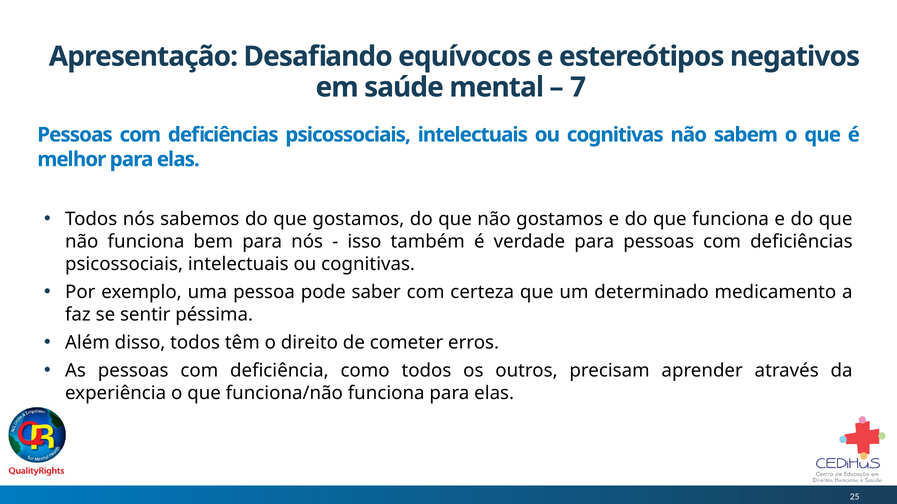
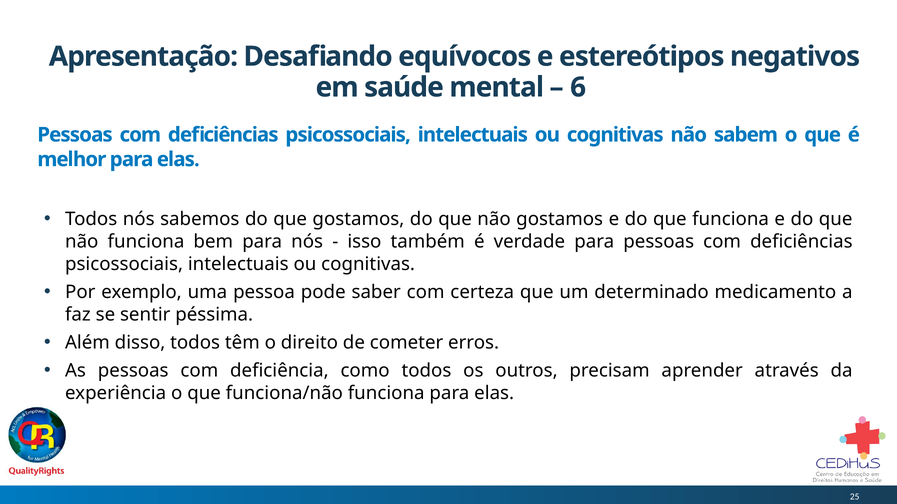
7: 7 -> 6 (578, 87)
